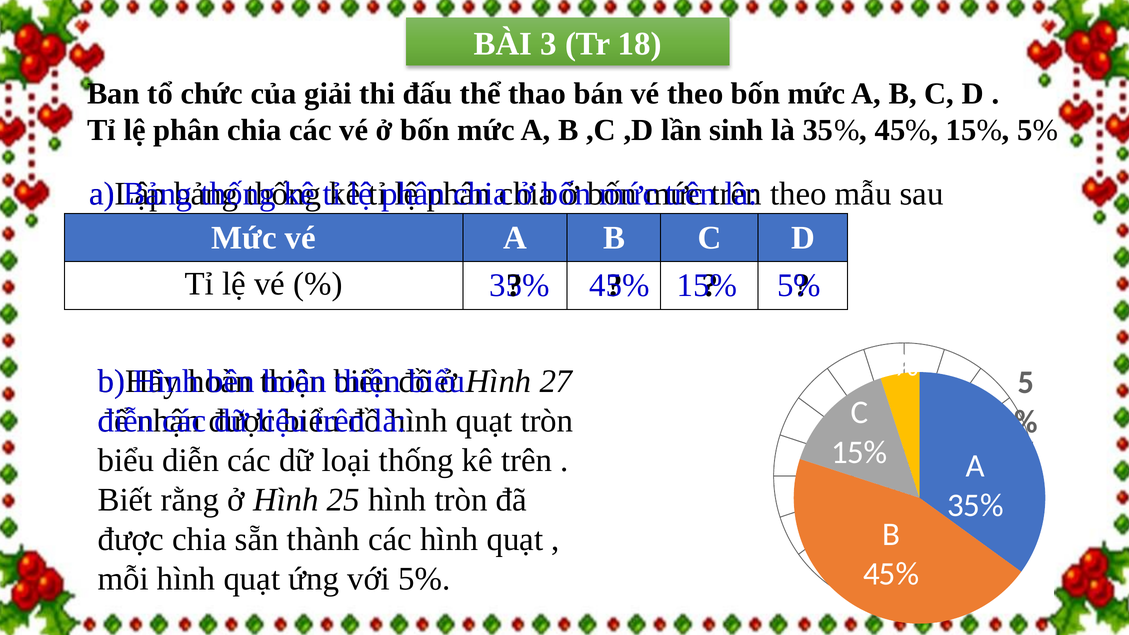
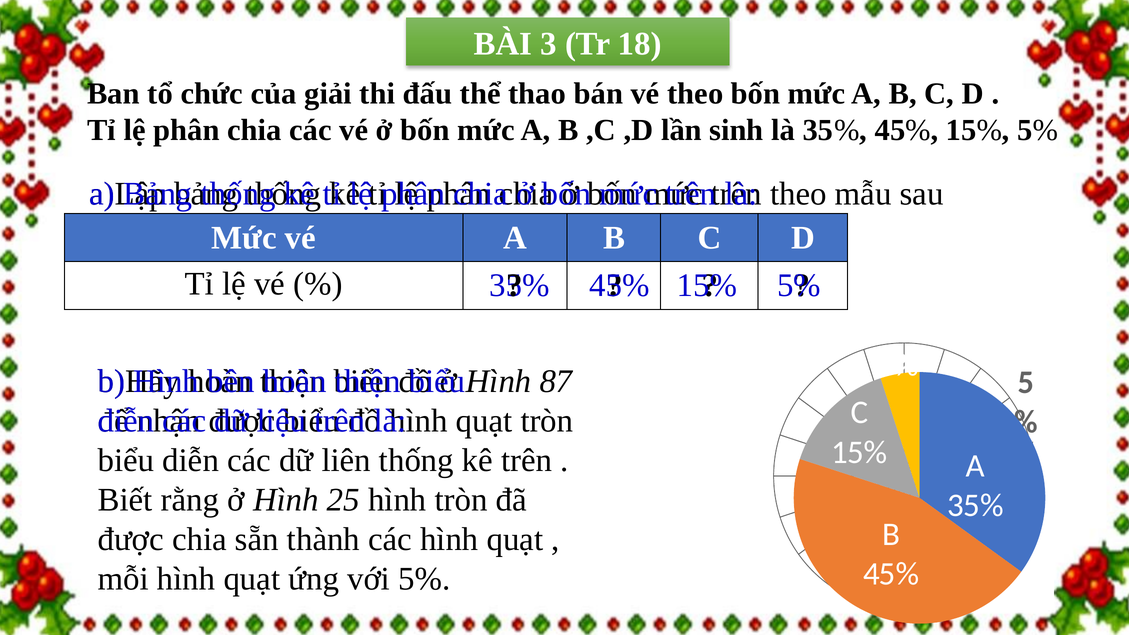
27: 27 -> 87 (556, 381)
loại: loại -> liên (346, 460)
